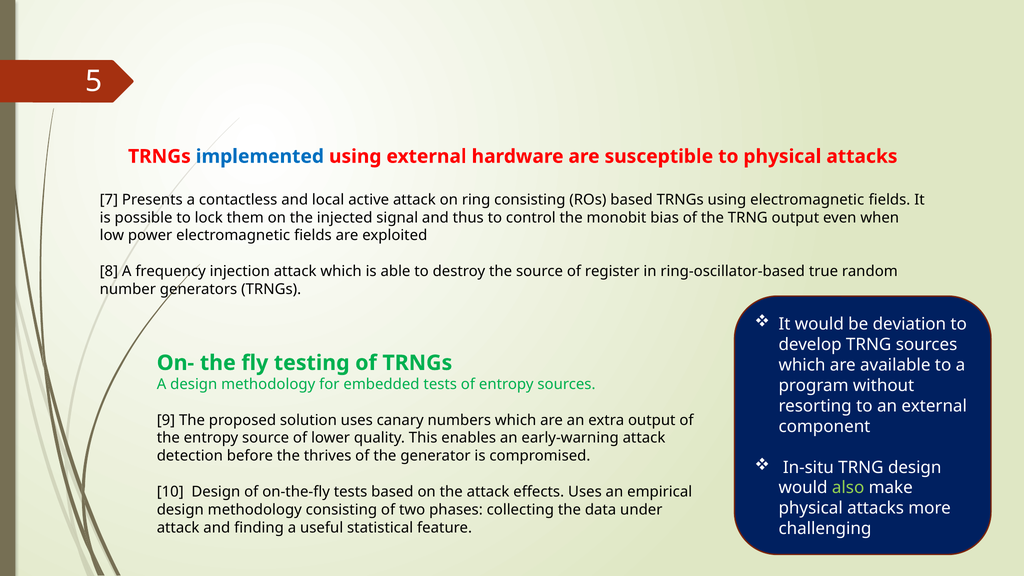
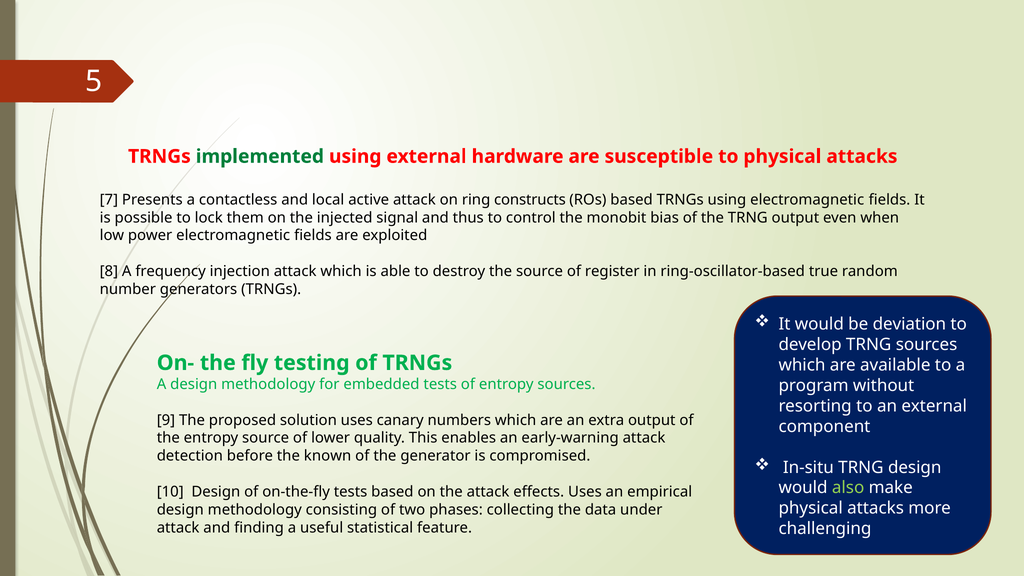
implemented colour: blue -> green (260, 156)
ring consisting: consisting -> constructs (530, 200)
thrives: thrives -> known (328, 456)
